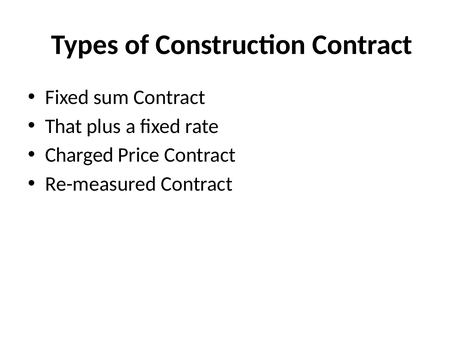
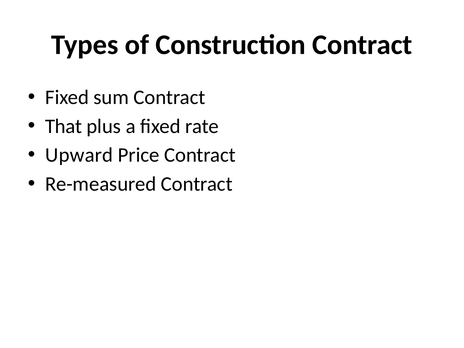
Charged: Charged -> Upward (79, 155)
